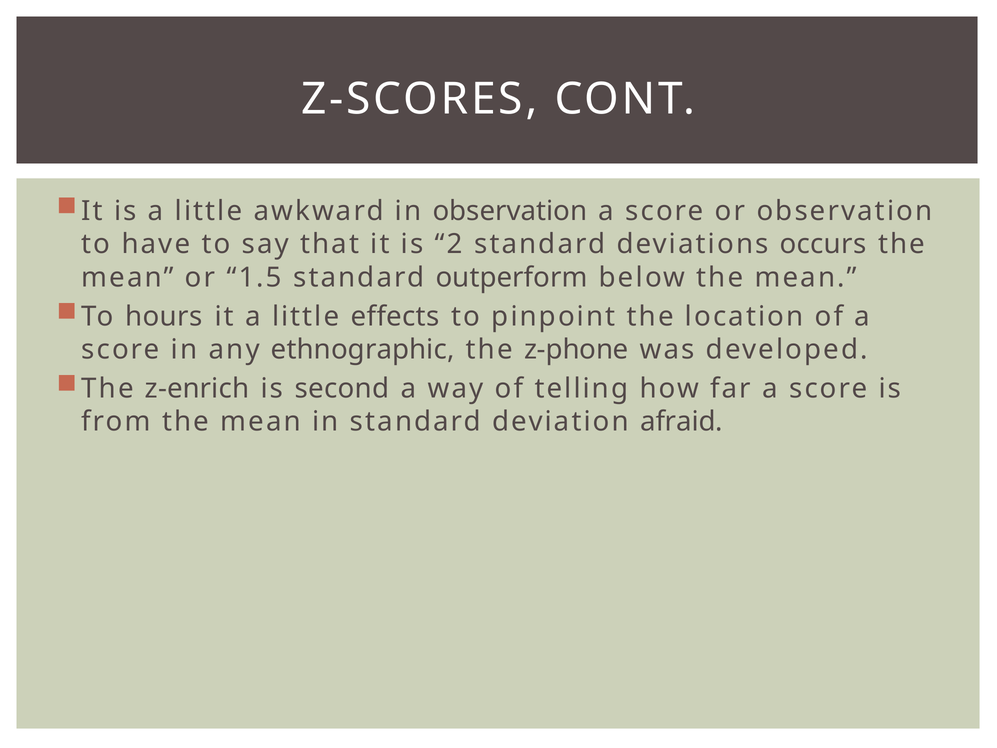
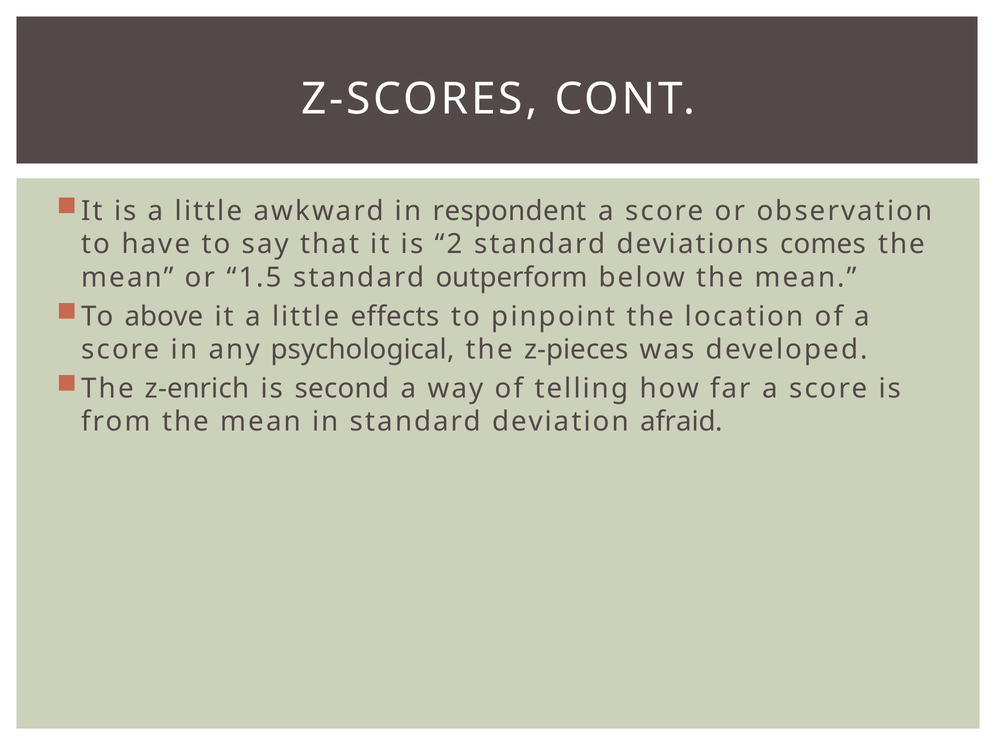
in observation: observation -> respondent (510, 211)
occurs: occurs -> comes (823, 244)
hours: hours -> above (164, 316)
ethnographic: ethnographic -> psychological (363, 350)
z-phone: z-phone -> z-pieces (576, 350)
